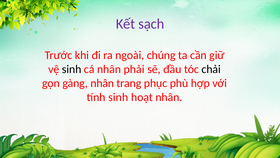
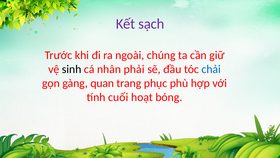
chải colour: black -> blue (211, 69)
gàng nhân: nhân -> quan (102, 83)
tính sinh: sinh -> cuối (118, 97)
hoạt nhân: nhân -> bóng (169, 97)
